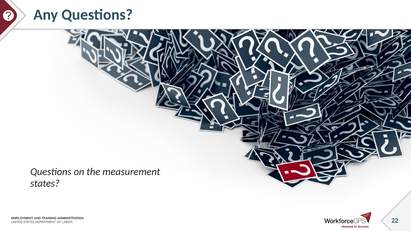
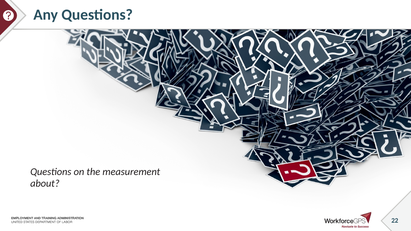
states: states -> about (45, 184)
